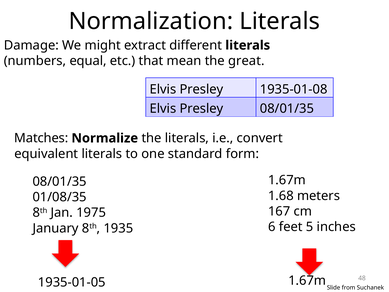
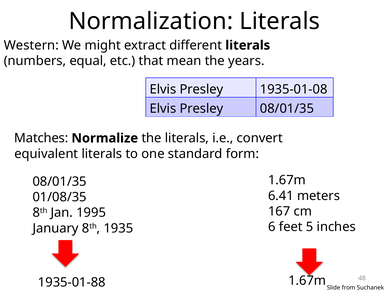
Damage: Damage -> Western (31, 45)
great: great -> years (246, 61)
1.68: 1.68 -> 6.41 (281, 196)
1975: 1975 -> 1995 (91, 213)
1935-01-05: 1935-01-05 -> 1935-01-88 (72, 282)
